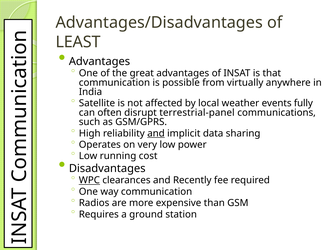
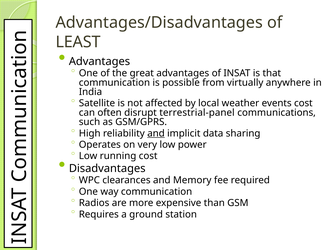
events fully: fully -> cost (303, 103)
WPC underline: present -> none (89, 180)
Recently: Recently -> Memory (192, 180)
